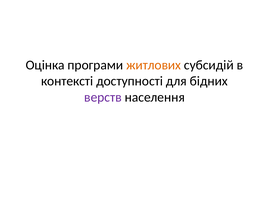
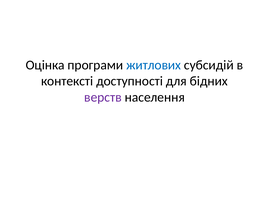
житлових colour: orange -> blue (154, 65)
